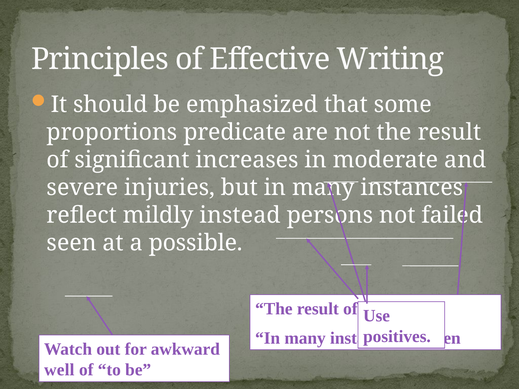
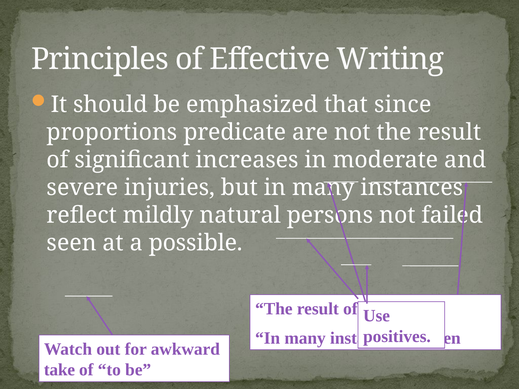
some: some -> since (403, 105)
instead: instead -> natural (240, 215)
well: well -> take (59, 370)
